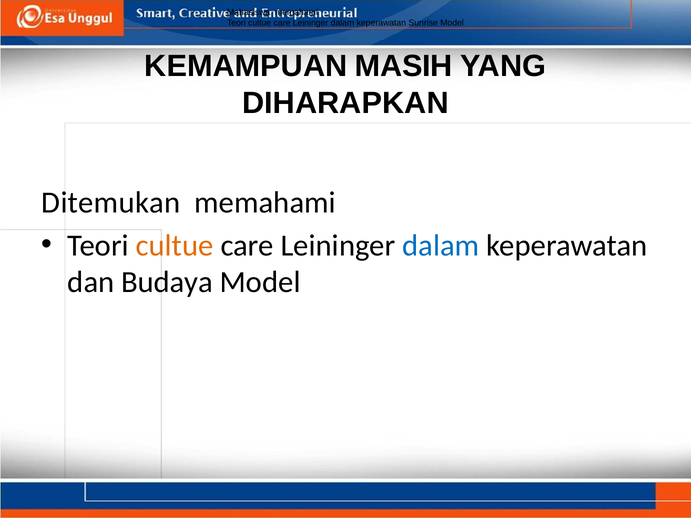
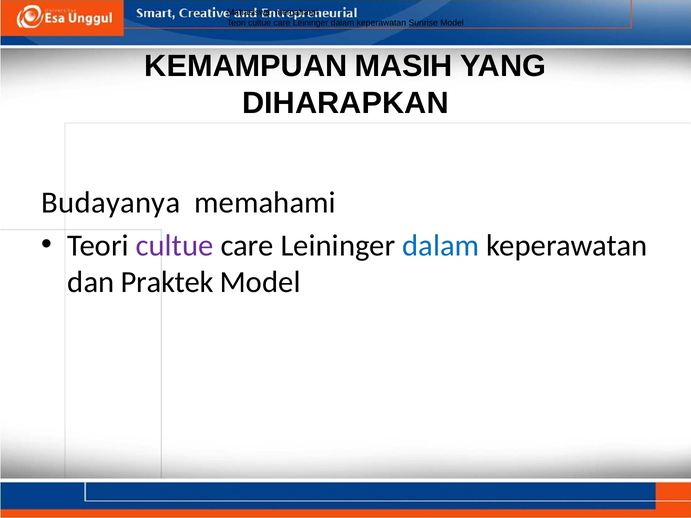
Ditemukan: Ditemukan -> Budayanya (111, 203)
cultue colour: orange -> purple (175, 246)
Budaya: Budaya -> Praktek (167, 282)
